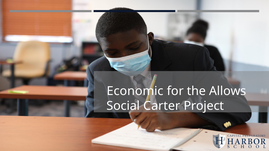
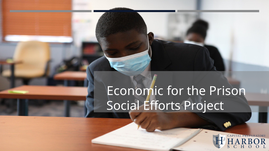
Allows: Allows -> Prison (228, 91)
Carter: Carter -> Efforts (162, 106)
